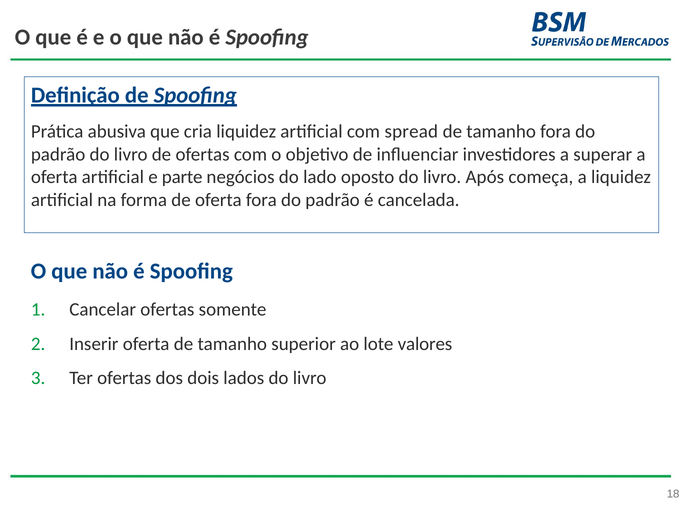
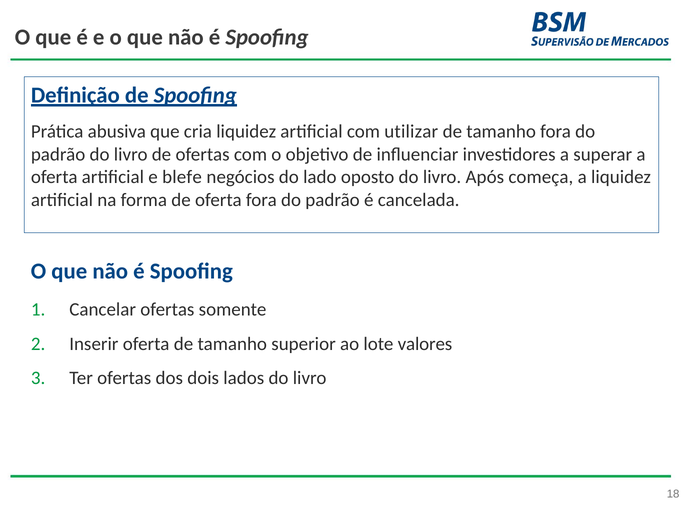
spread: spread -> utilizar (411, 132)
parte: parte -> blefe (182, 177)
